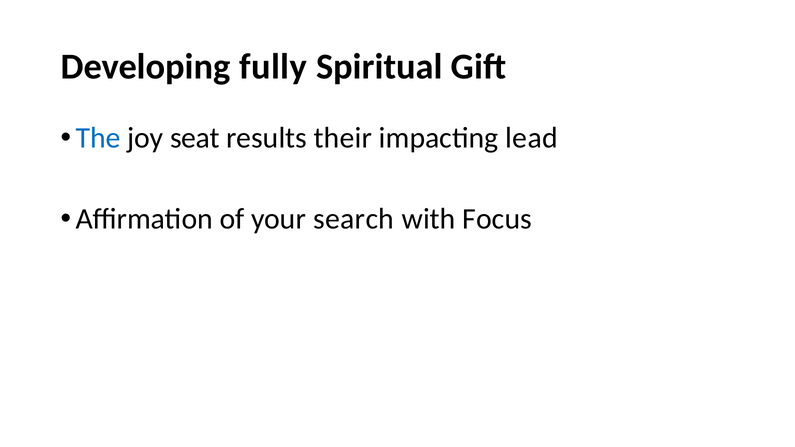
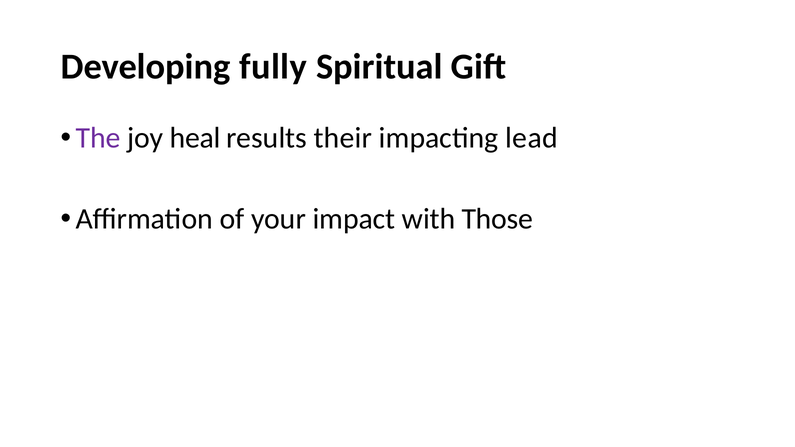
The colour: blue -> purple (98, 138)
seat: seat -> heal (195, 138)
search: search -> impact (354, 219)
Focus: Focus -> Those (497, 219)
